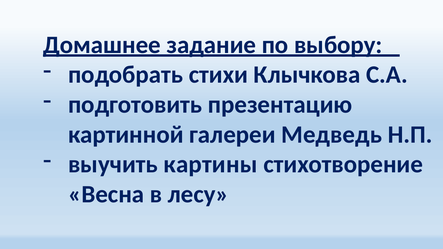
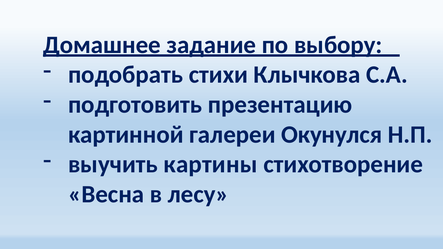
Медведь: Медведь -> Окунулся (332, 135)
